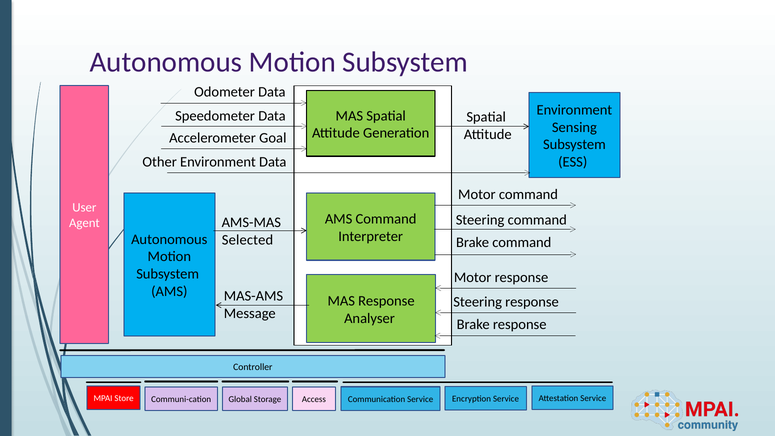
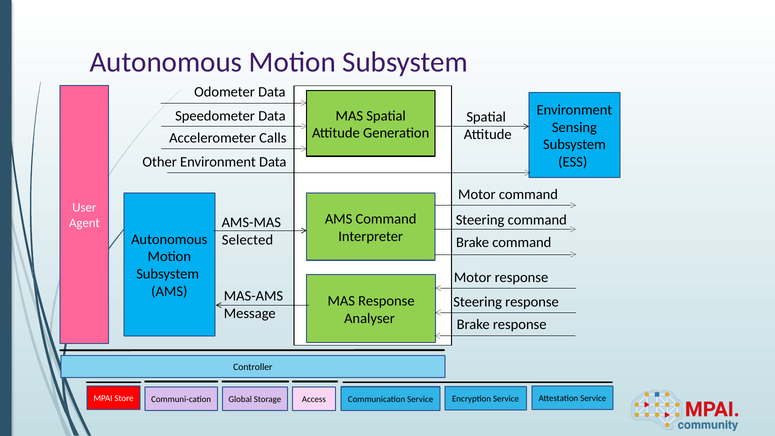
Goal: Goal -> Calls (273, 138)
